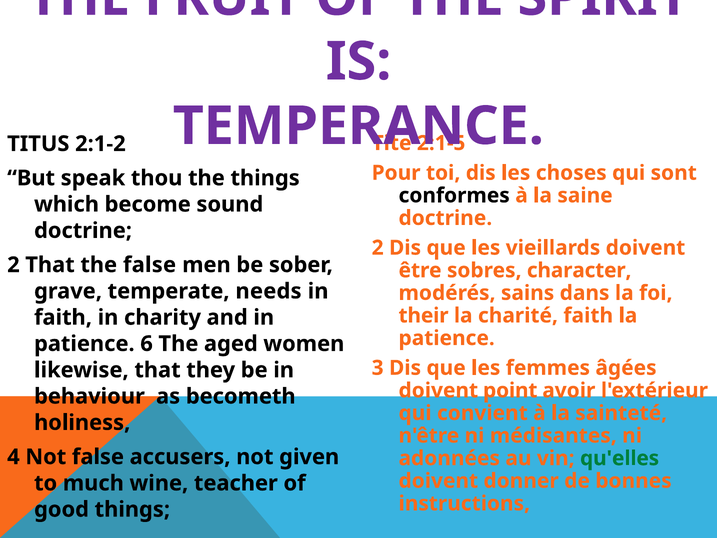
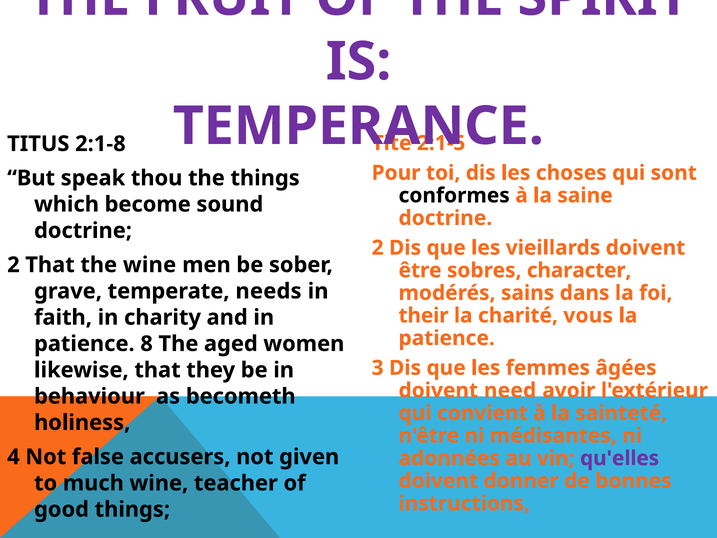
2:1-2: 2:1-2 -> 2:1-8 (100, 144)
the false: false -> wine (150, 265)
charité faith: faith -> vous (588, 315)
6: 6 -> 8 (147, 344)
point: point -> need (510, 390)
qu'elles colour: green -> purple (620, 458)
